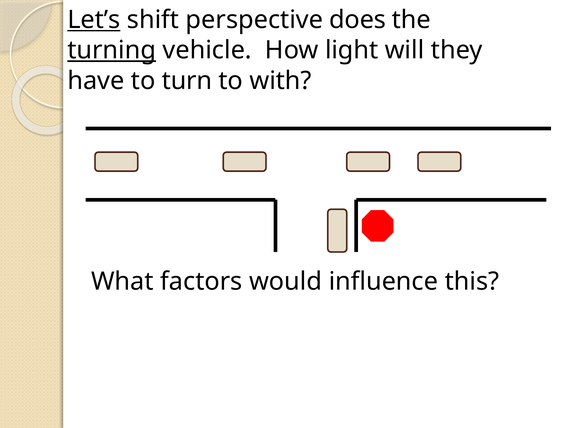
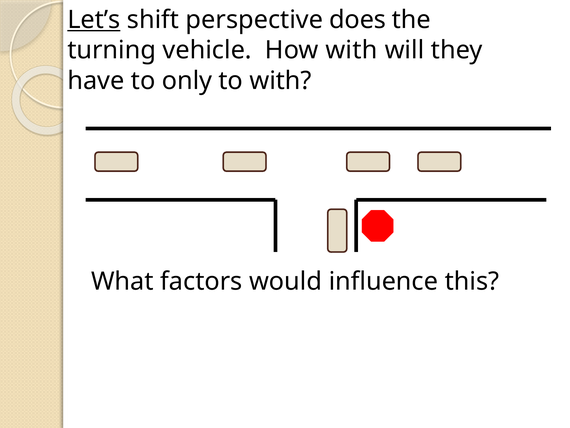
turning underline: present -> none (112, 50)
How light: light -> with (351, 50)
turn: turn -> only (187, 81)
